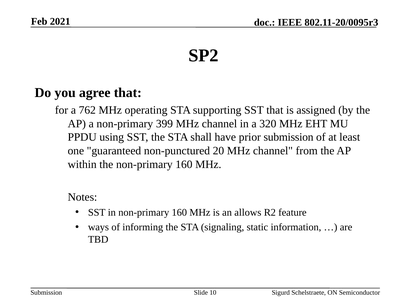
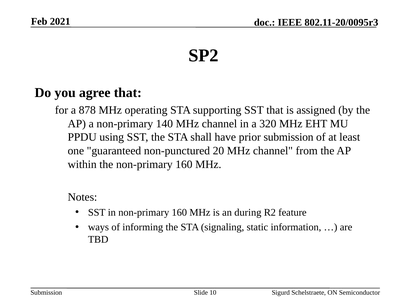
762: 762 -> 878 (87, 110)
399: 399 -> 140 (164, 124)
allows: allows -> during (248, 213)
